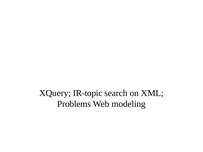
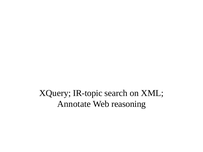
Problems: Problems -> Annotate (74, 104)
modeling: modeling -> reasoning (129, 104)
